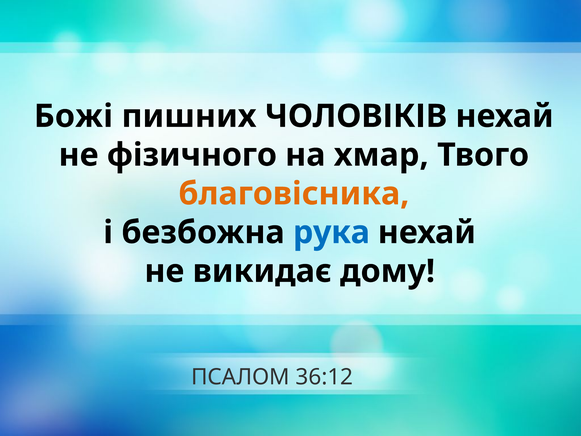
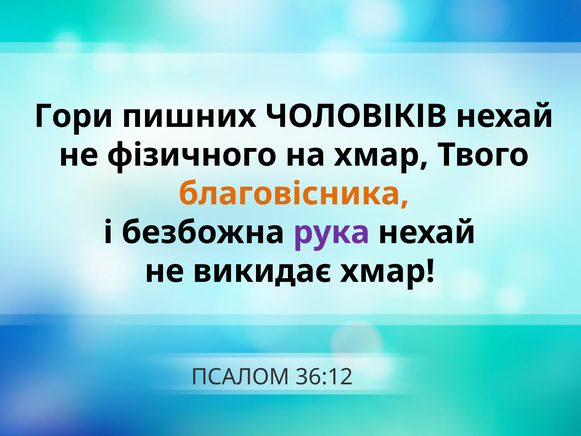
Божі: Божі -> Гори (74, 116)
рука colour: blue -> purple (331, 232)
викидає дому: дому -> хмар (388, 271)
